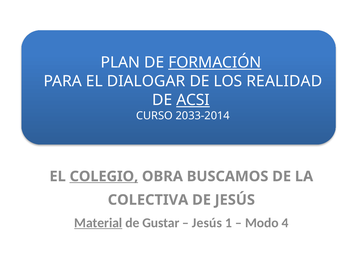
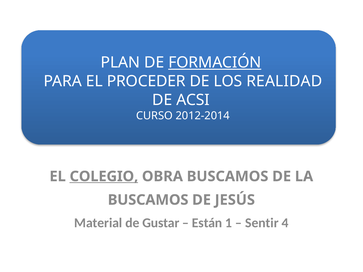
DIALOGAR: DIALOGAR -> PROCEDER (146, 81)
ACSI underline: present -> none (193, 100)
2033-2014: 2033-2014 -> 2012-2014 (203, 116)
COLECTIVA: COLECTIVA -> BUSCAMOS (148, 200)
Material underline: present -> none (98, 223)
Jesús: Jesús -> Están (207, 223)
Modo: Modo -> Sentir (262, 223)
